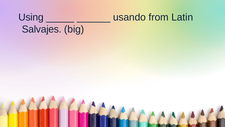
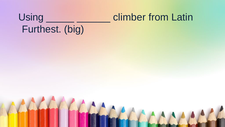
usando: usando -> climber (129, 17)
Salvajes: Salvajes -> Furthest (42, 29)
